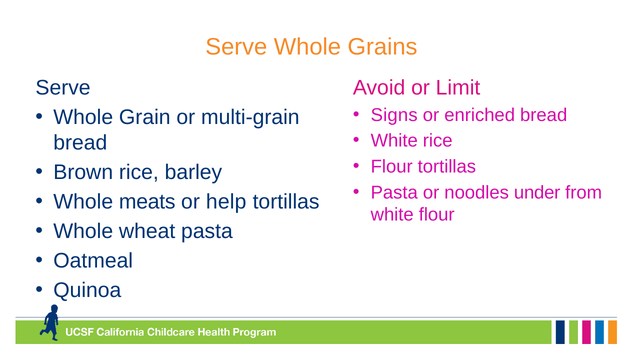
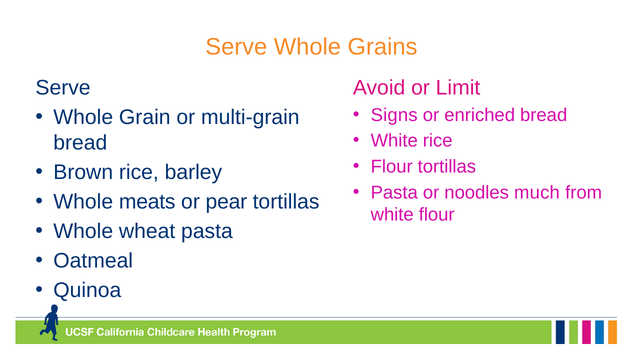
under: under -> much (537, 193)
help: help -> pear (226, 202)
